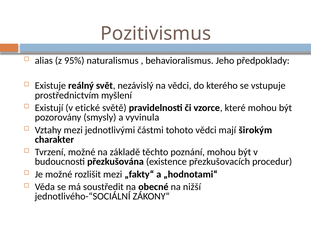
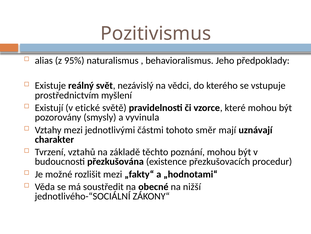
tohoto vědci: vědci -> směr (206, 130)
širokým: širokým -> uznávají (255, 130)
Tvrzení možné: možné -> vztahů (82, 152)
